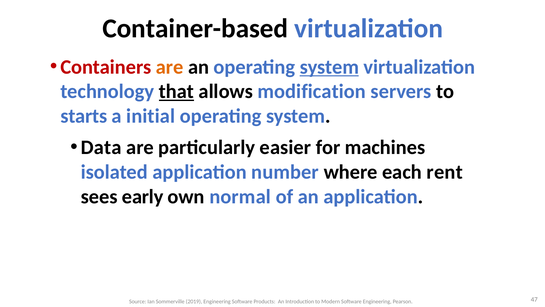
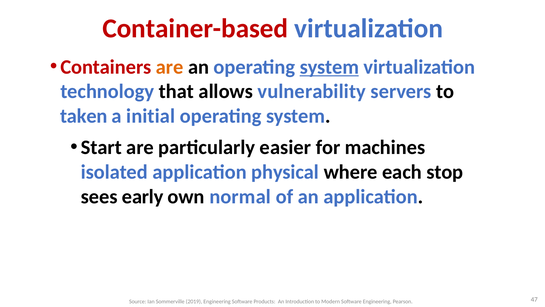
Container-based colour: black -> red (195, 28)
that underline: present -> none (176, 91)
modification: modification -> vulnerability (312, 91)
starts: starts -> taken (84, 116)
Data: Data -> Start (101, 147)
number: number -> physical (285, 172)
rent: rent -> stop (445, 172)
